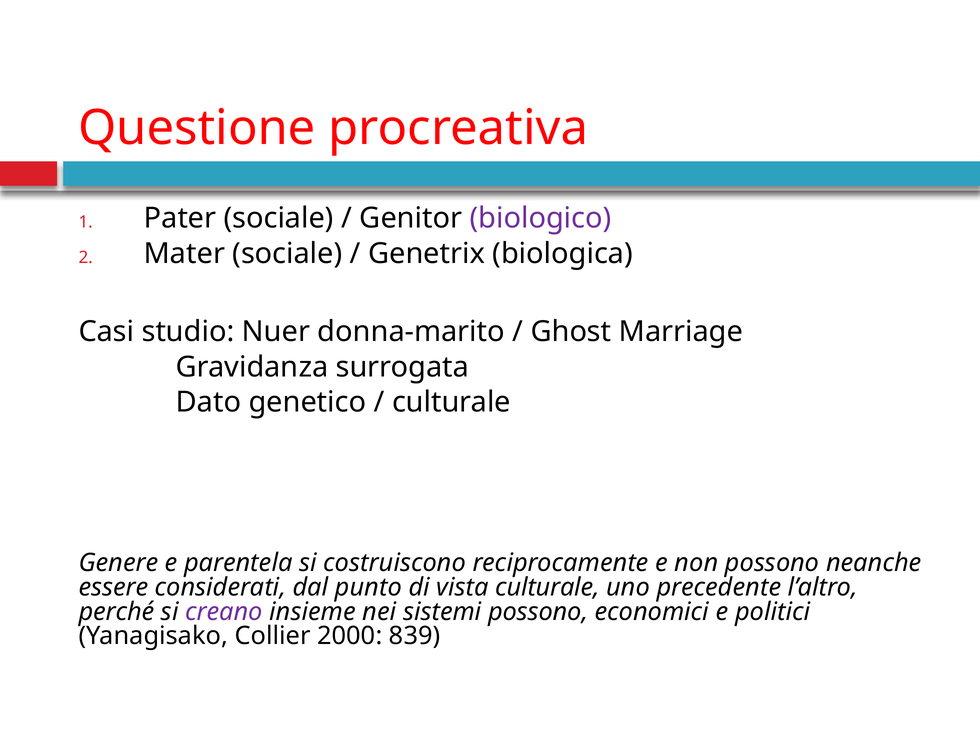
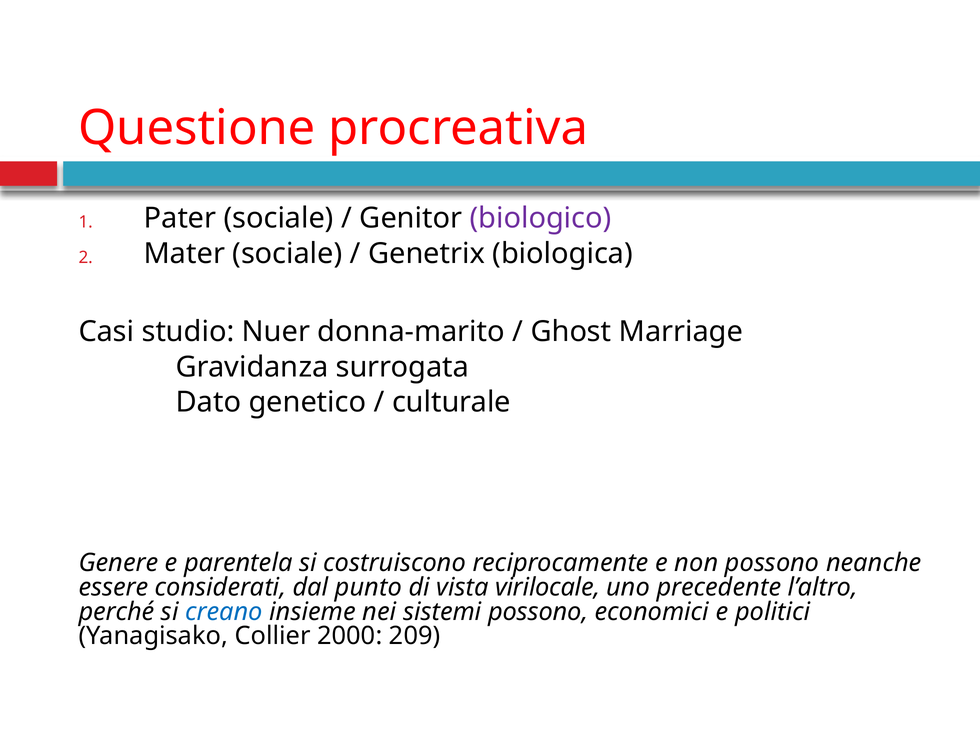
vista culturale: culturale -> virilocale (548, 587)
creano colour: purple -> blue (224, 612)
839: 839 -> 209 (415, 636)
